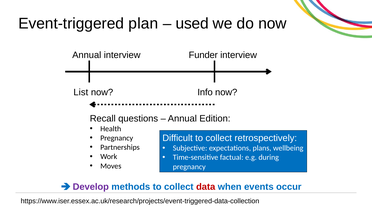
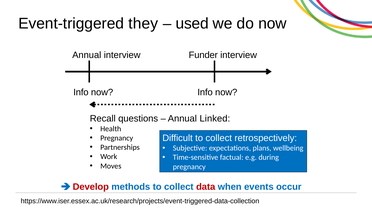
plan: plan -> they (143, 24)
List: List -> Info (81, 92)
Edition: Edition -> Linked (215, 119)
Develop colour: purple -> red (91, 187)
